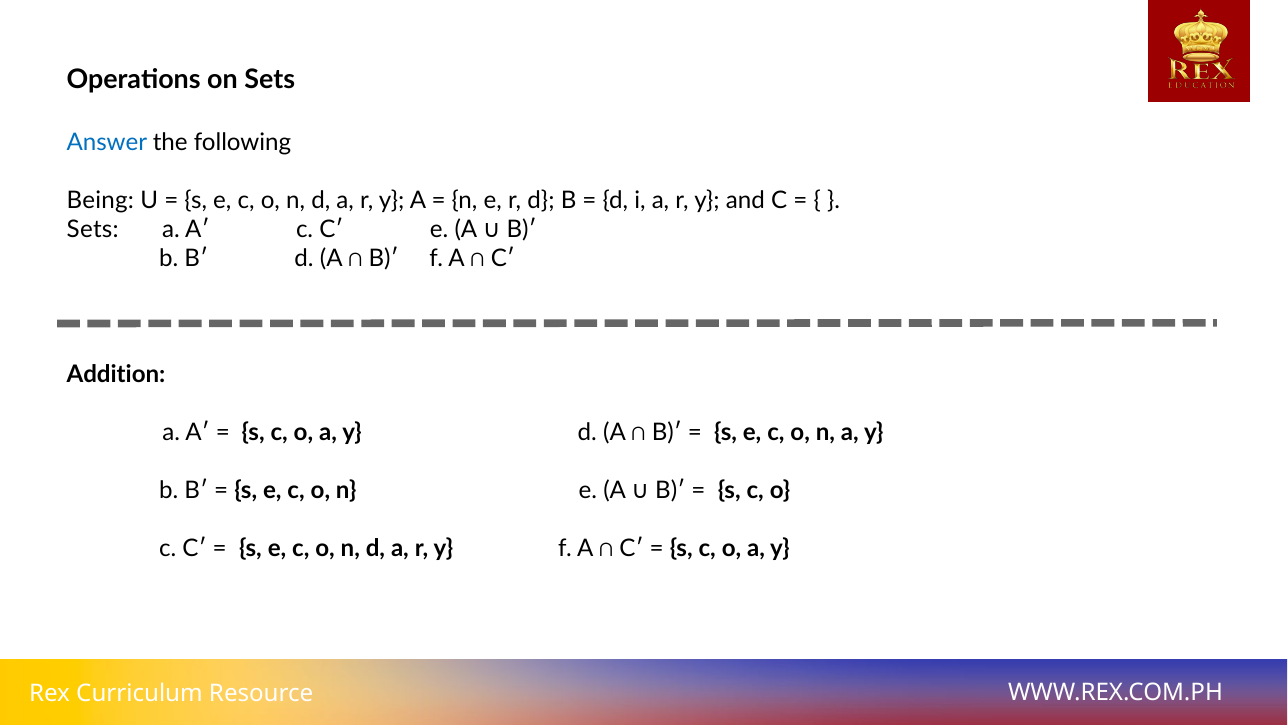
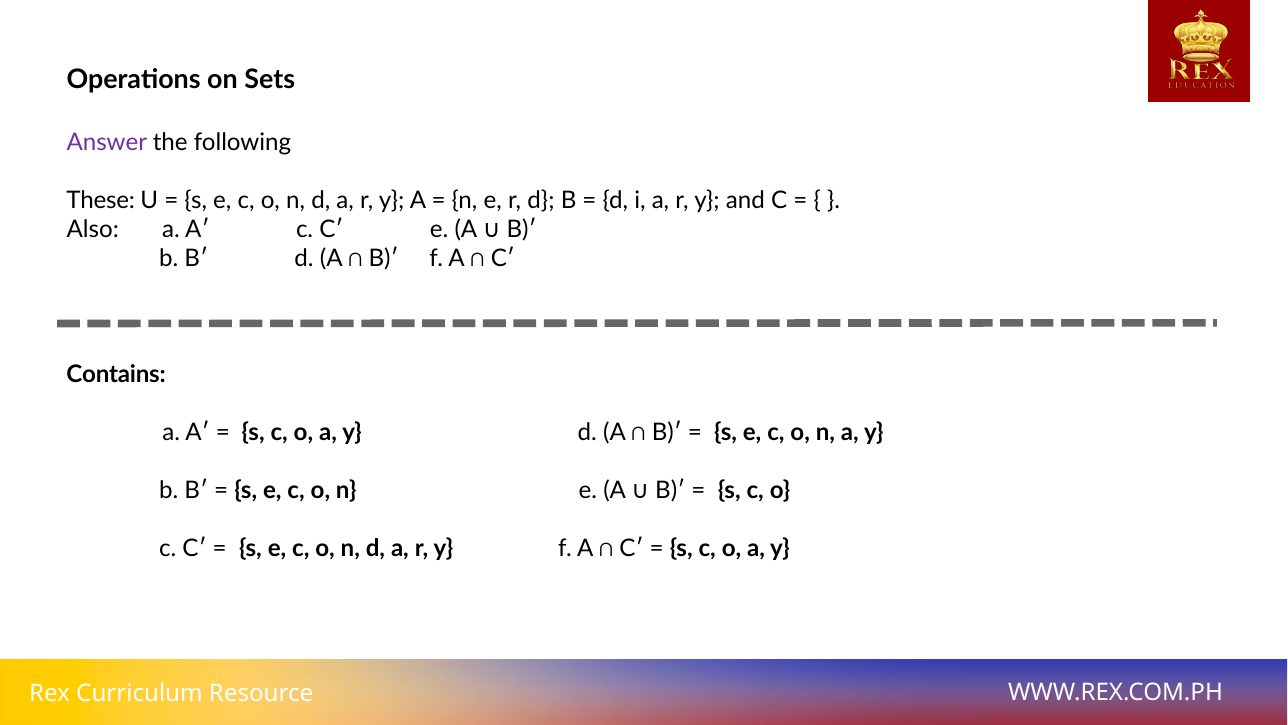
Answer colour: blue -> purple (107, 142)
Being: Being -> These (101, 200)
Sets: Sets -> Also (93, 229)
Addition: Addition -> Contains (116, 374)
